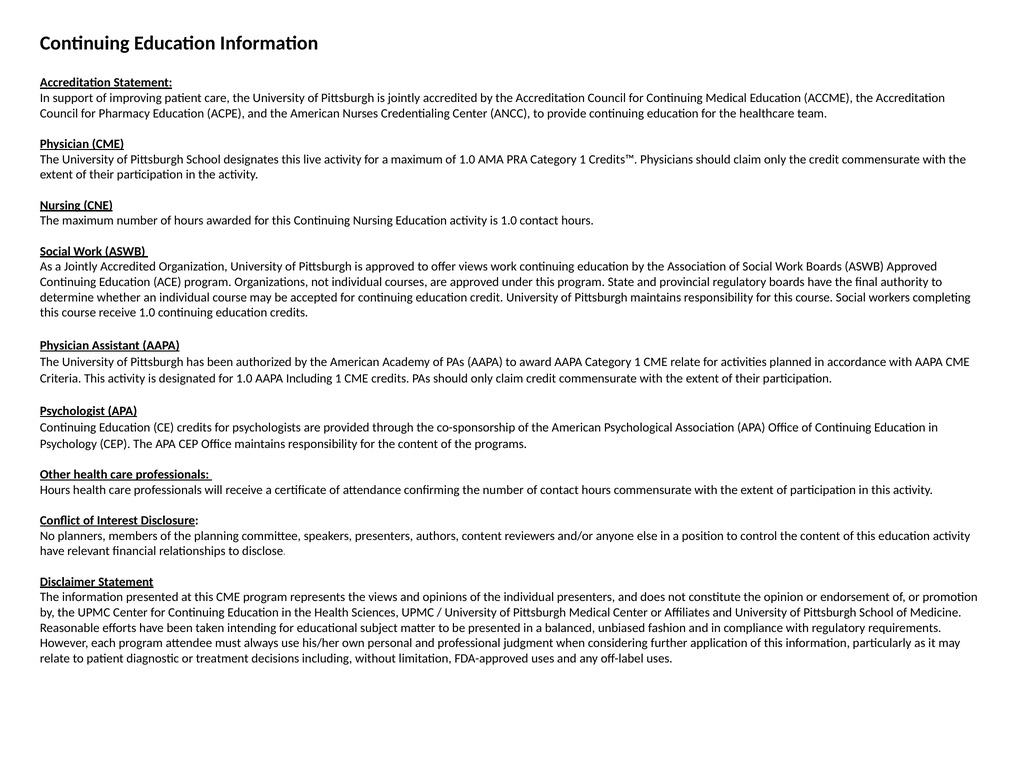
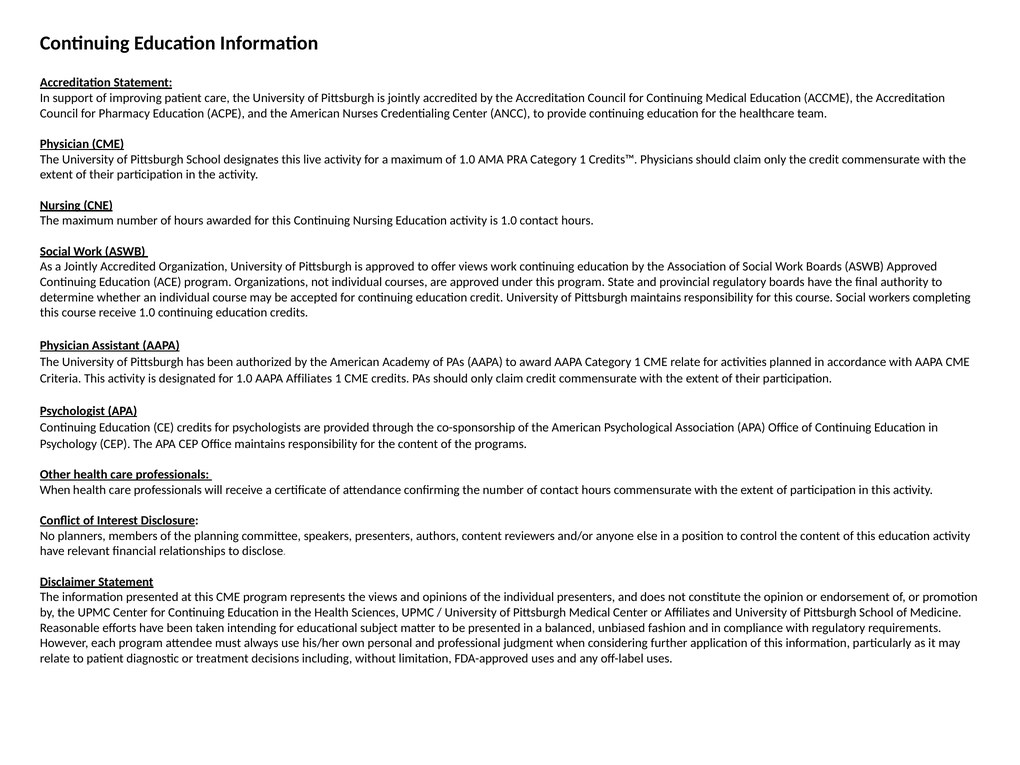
AAPA Including: Including -> Affiliates (309, 378)
Hours: Hours -> When (55, 490)
